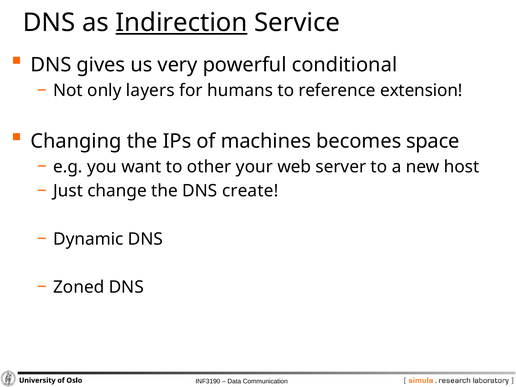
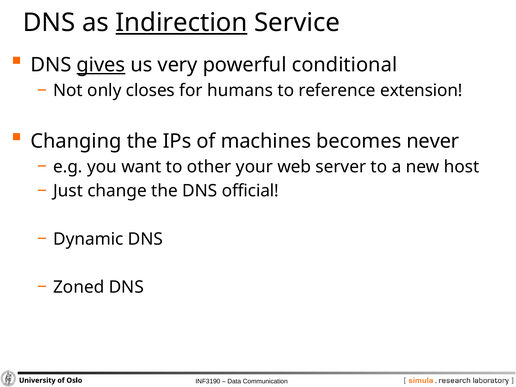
gives underline: none -> present (101, 65)
layers: layers -> closes (150, 91)
space: space -> never (433, 141)
create: create -> official (250, 191)
